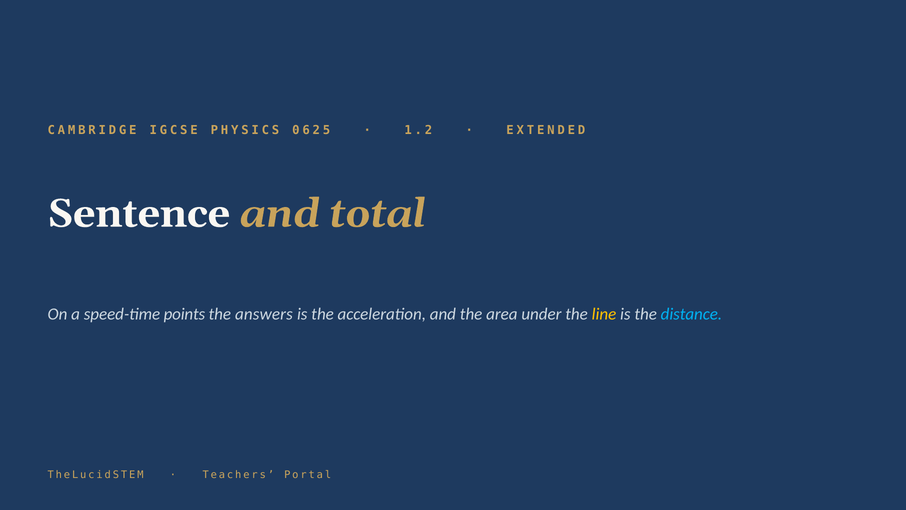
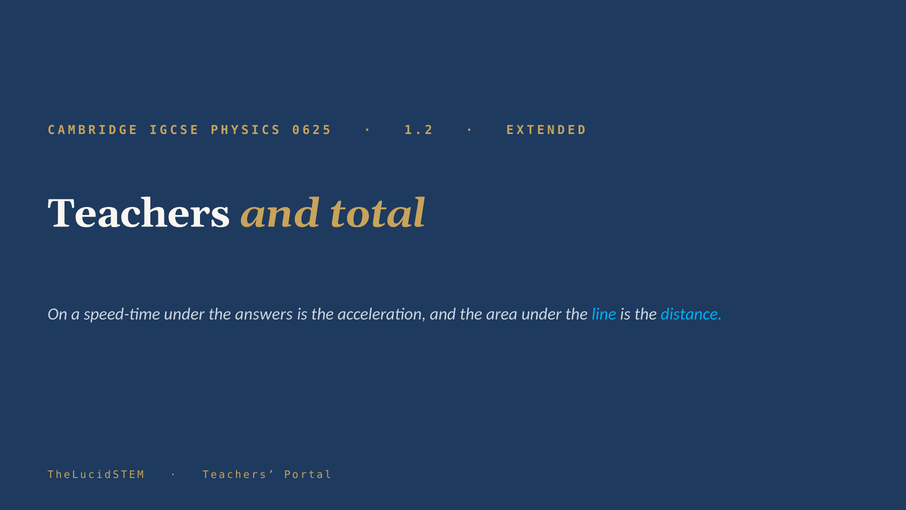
Sentence: Sentence -> Teachers (139, 213)
speed-time points: points -> under (184, 314)
line colour: yellow -> light blue (604, 314)
